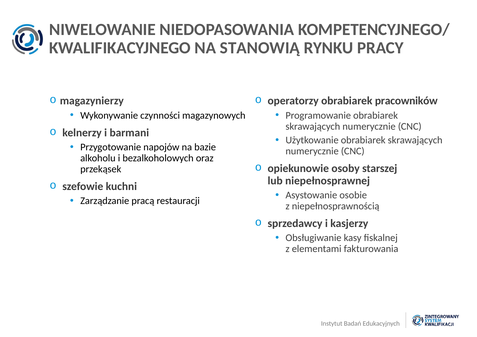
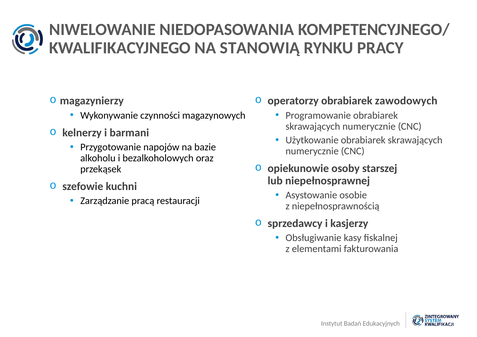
pracowników: pracowników -> zawodowych (406, 101)
